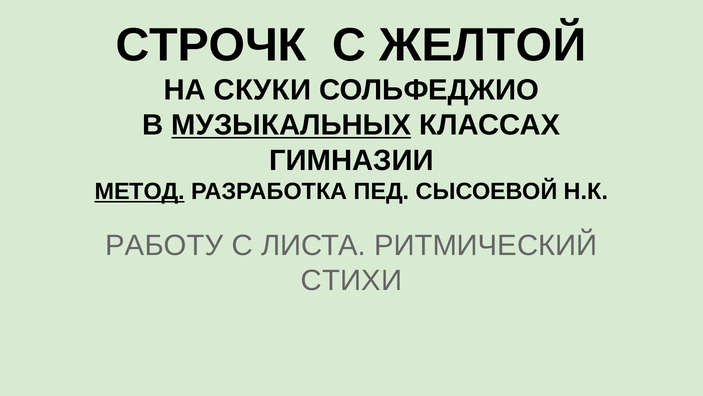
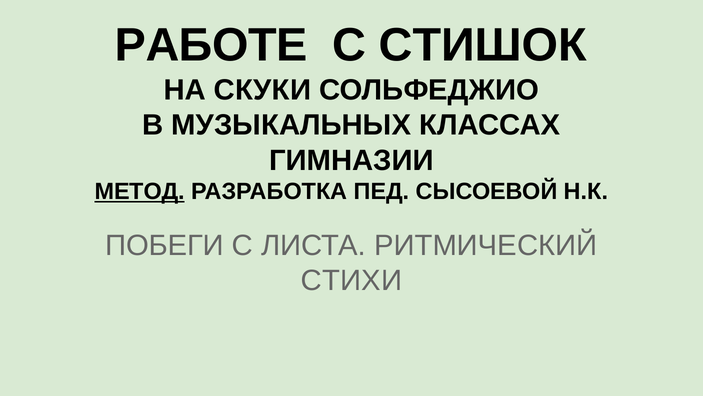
СТРОЧК: СТРОЧК -> РАБОТЕ (211, 45)
ЖЕЛТОЙ: ЖЕЛТОЙ -> СТИШОК (483, 45)
МУЗЫКАЛЬНЫХ underline: present -> none (291, 125)
РАБОТУ: РАБОТУ -> ПОБЕГИ (165, 245)
